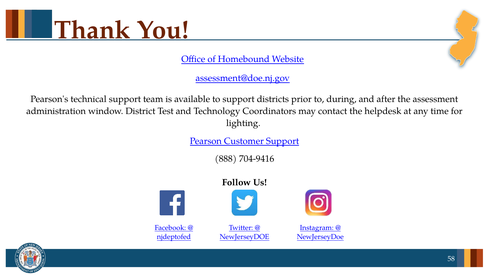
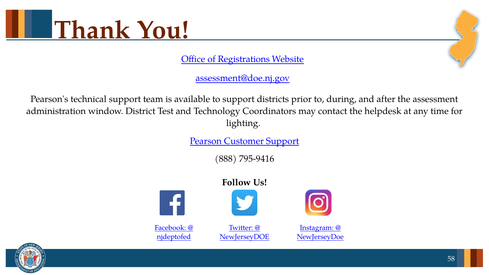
Homebound: Homebound -> Registrations (244, 59)
704-9416: 704-9416 -> 795-9416 (257, 159)
